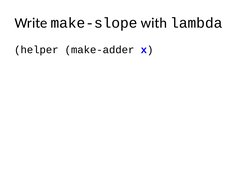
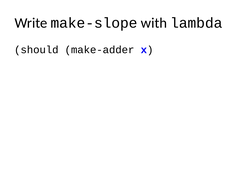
helper: helper -> should (36, 50)
